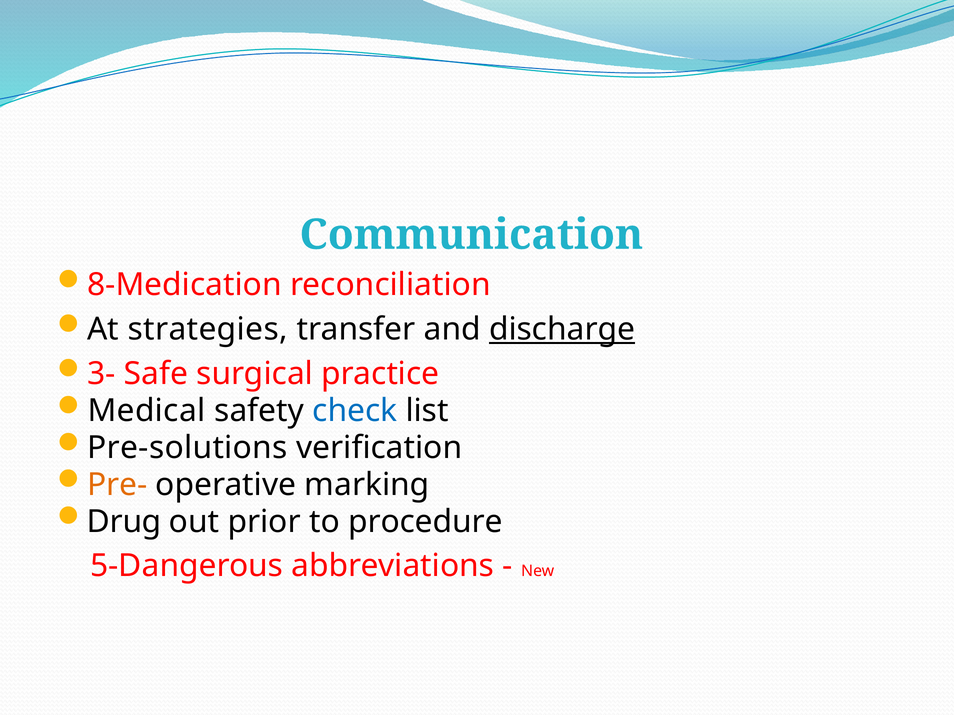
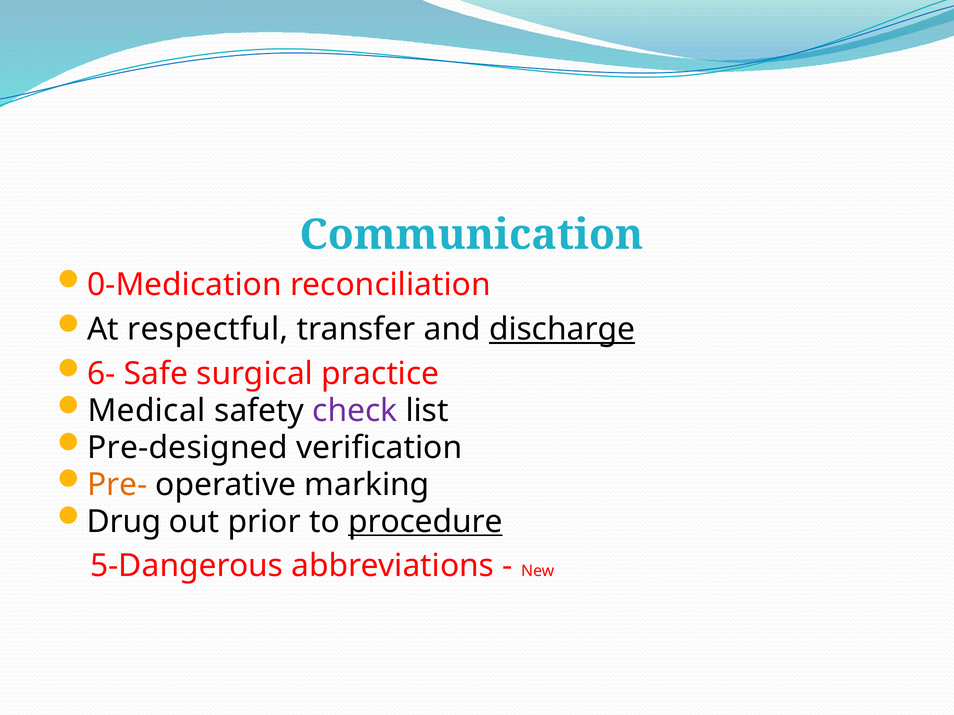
8-Medication: 8-Medication -> 0-Medication (185, 285)
strategies: strategies -> respectful (208, 330)
3-: 3- -> 6- (101, 374)
check colour: blue -> purple (355, 411)
Pre-solutions: Pre-solutions -> Pre-designed (187, 448)
procedure underline: none -> present (425, 522)
